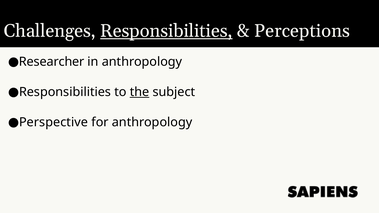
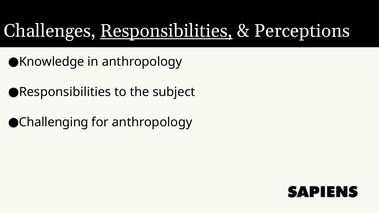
Researcher: Researcher -> Knowledge (52, 62)
the underline: present -> none (140, 92)
Perspective: Perspective -> Challenging (54, 122)
